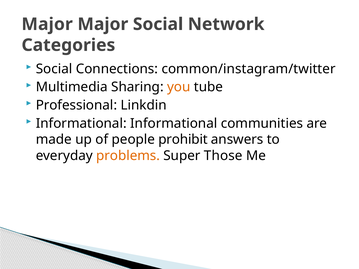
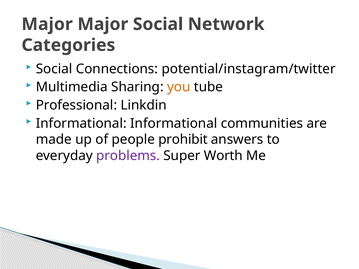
common/instagram/twitter: common/instagram/twitter -> potential/instagram/twitter (249, 69)
problems colour: orange -> purple (128, 156)
Those: Those -> Worth (223, 156)
